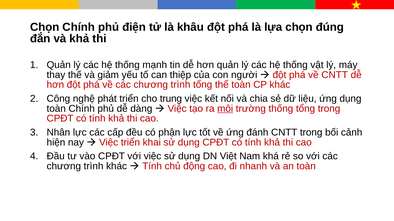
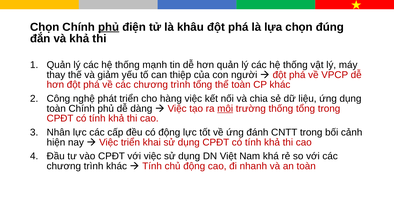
phủ underline: none -> present (109, 27)
về CNTT: CNTT -> VPCP (335, 75)
trung: trung -> hàng (171, 99)
có phận: phận -> động (169, 133)
